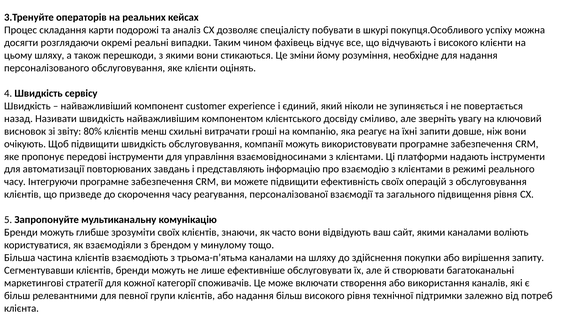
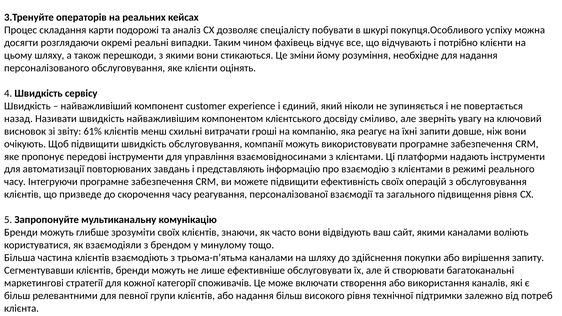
і високого: високого -> потрібно (458, 43)
80%: 80% -> 61% (93, 131)
